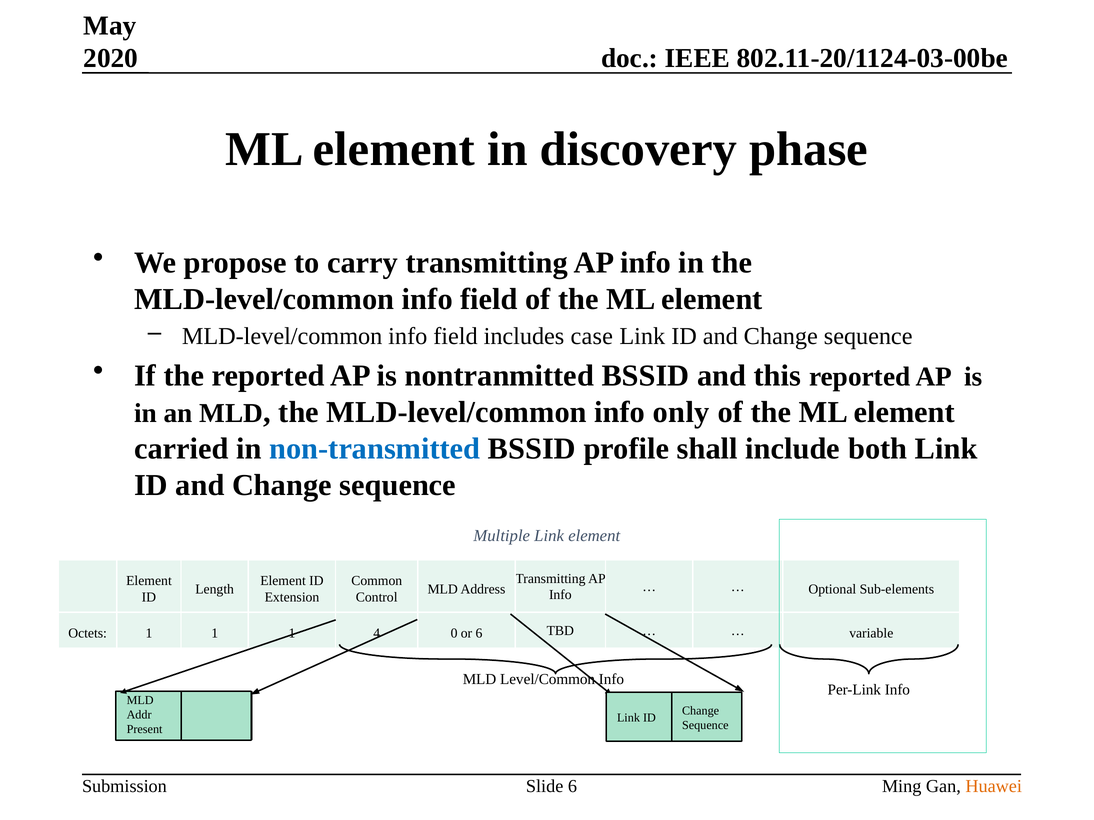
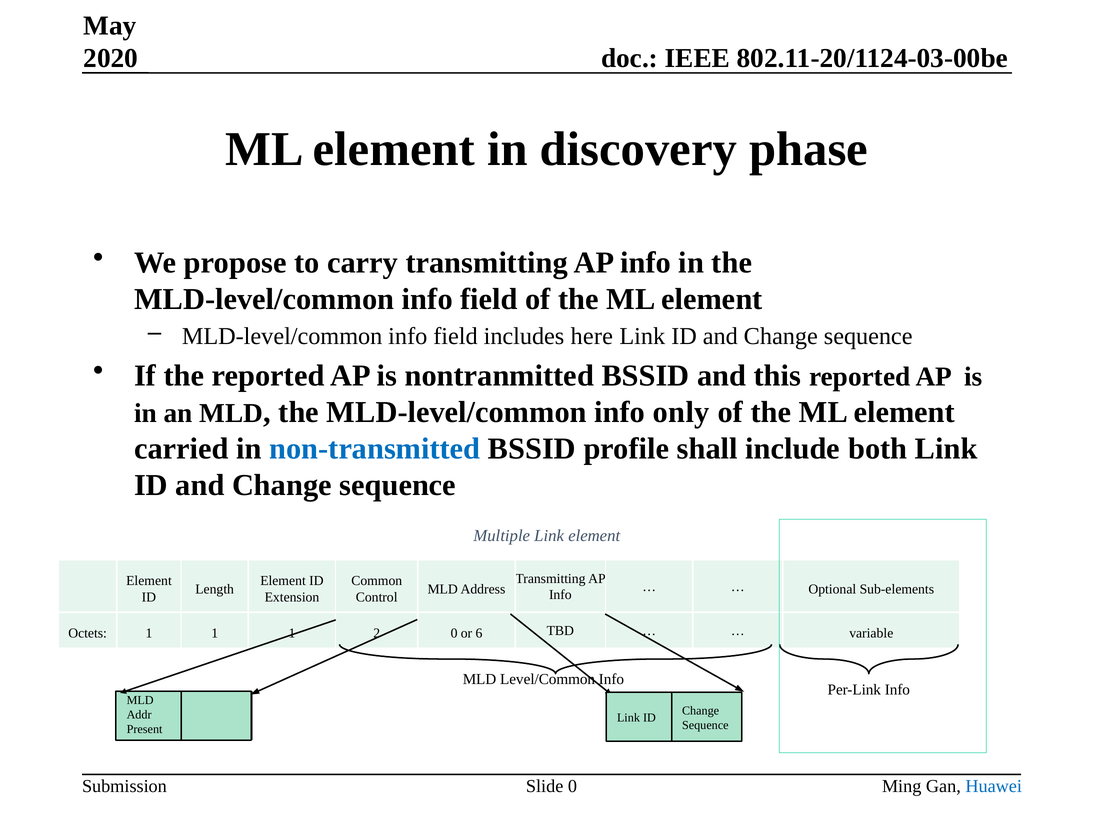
case: case -> here (592, 337)
4: 4 -> 2 (377, 633)
Huawei colour: orange -> blue (994, 787)
Slide 6: 6 -> 0 (572, 787)
